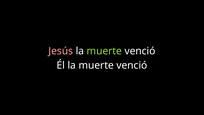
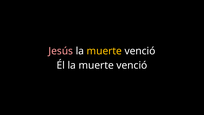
muerte colour: light green -> yellow (104, 51)
